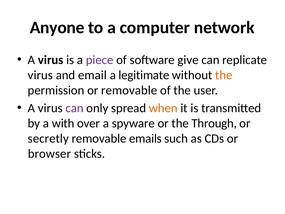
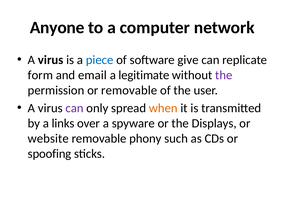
piece colour: purple -> blue (100, 60)
virus: virus -> form (40, 75)
the colour: orange -> purple (224, 75)
with: with -> links (63, 123)
Through: Through -> Displays (214, 123)
secretly: secretly -> website (48, 138)
emails: emails -> phony (145, 138)
browser: browser -> spoofing (50, 154)
